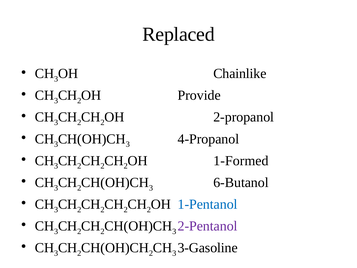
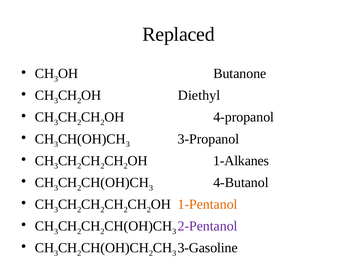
Chainlike: Chainlike -> Butanone (240, 74)
Provide: Provide -> Diethyl (199, 95)
2-propanol: 2-propanol -> 4-propanol (244, 117)
4-Propanol: 4-Propanol -> 3-Propanol (208, 139)
1-Formed: 1-Formed -> 1-Alkanes (241, 161)
6-Butanol: 6-Butanol -> 4-Butanol (241, 182)
1-Pentanol colour: blue -> orange (208, 204)
